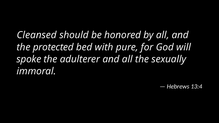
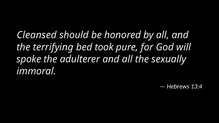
protected: protected -> terrifying (53, 47)
with: with -> took (104, 47)
